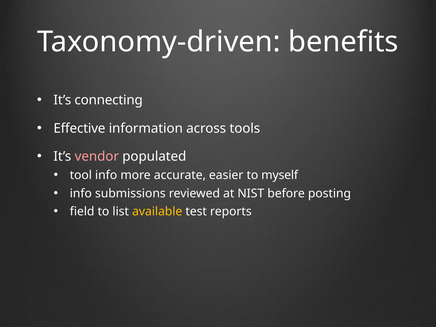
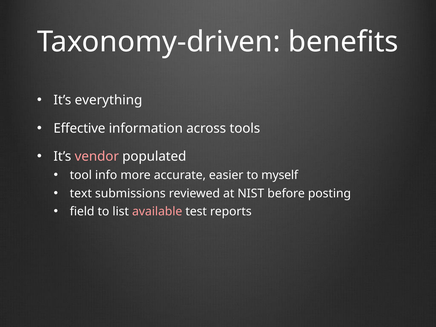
connecting: connecting -> everything (109, 100)
info: info -> text (81, 193)
available colour: yellow -> pink (157, 212)
